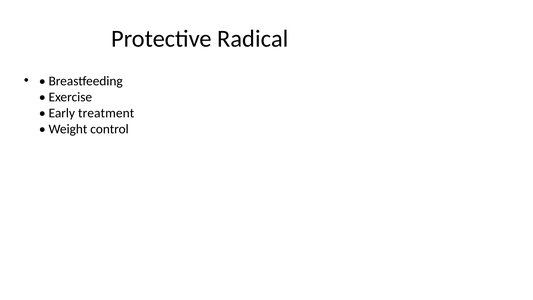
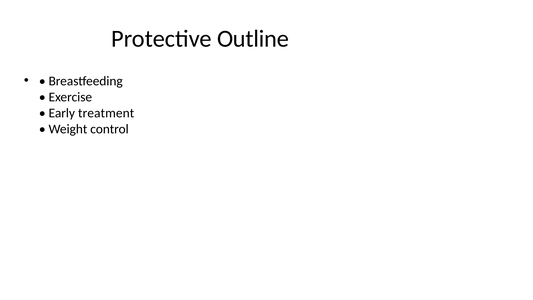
Radical: Radical -> Outline (253, 39)
